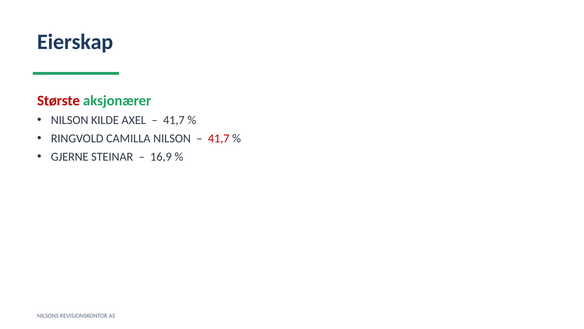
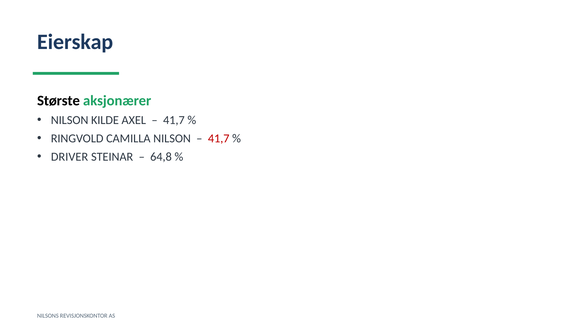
Største colour: red -> black (59, 101)
GJERNE: GJERNE -> DRIVER (70, 157)
16,9: 16,9 -> 64,8 (161, 157)
